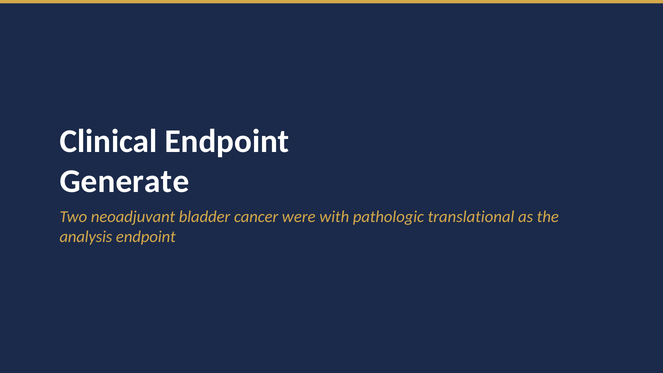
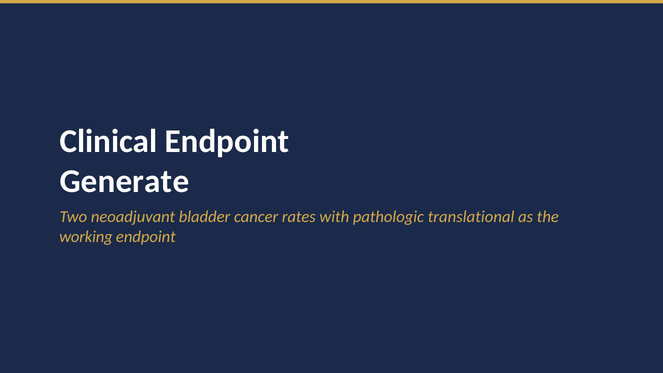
were: were -> rates (299, 217)
analysis: analysis -> working (86, 236)
